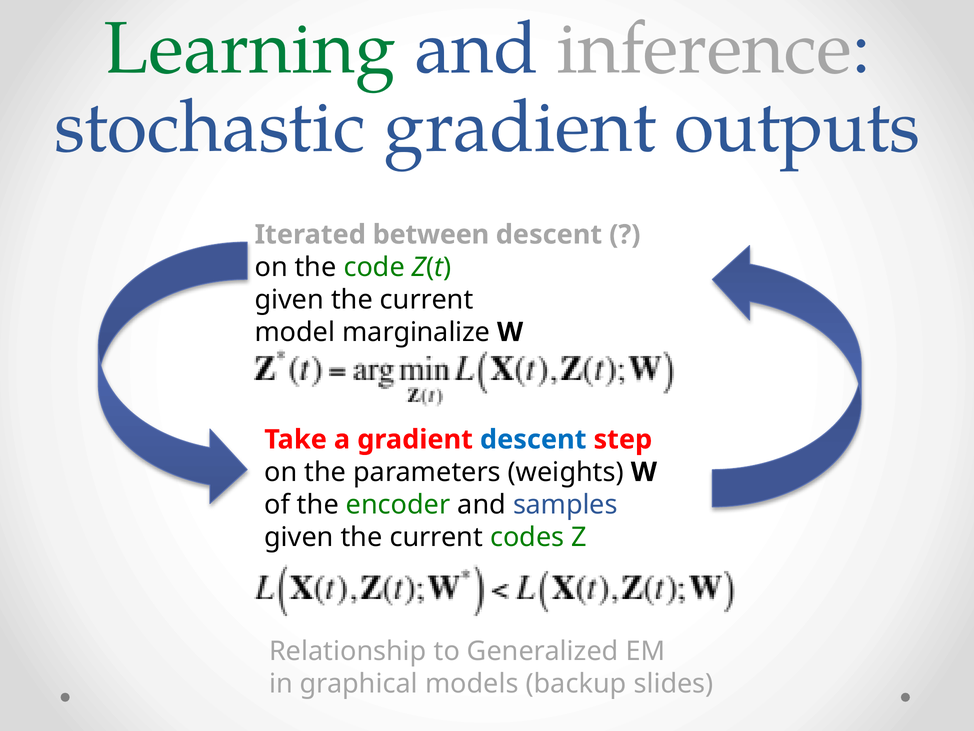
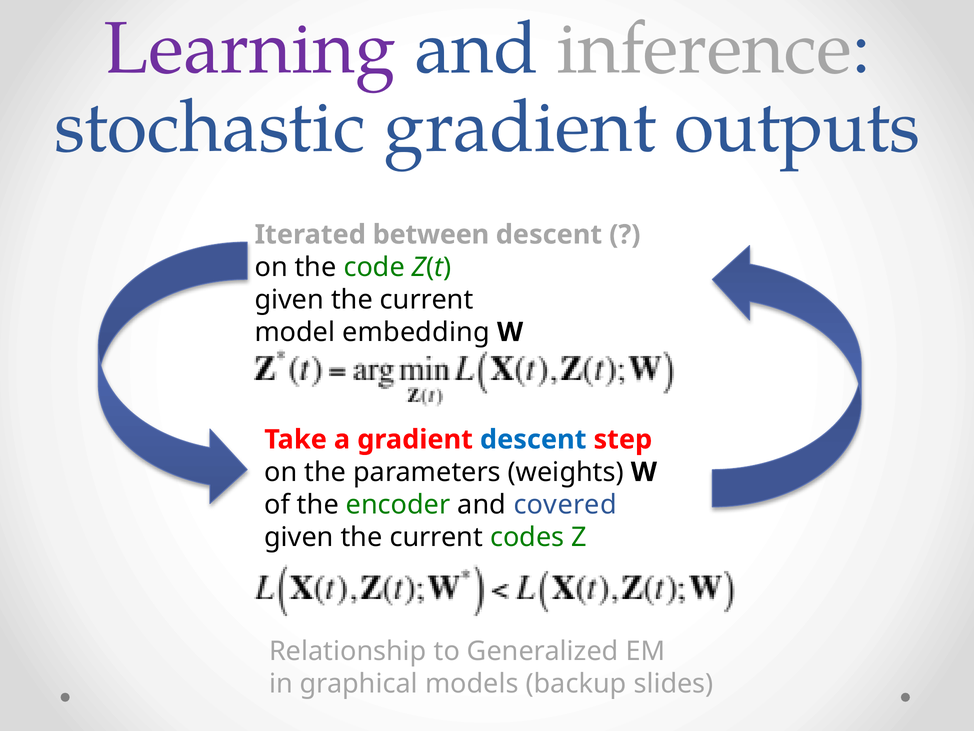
Learning colour: green -> purple (250, 48)
marginalize: marginalize -> embedding (416, 332)
samples: samples -> covered (565, 504)
